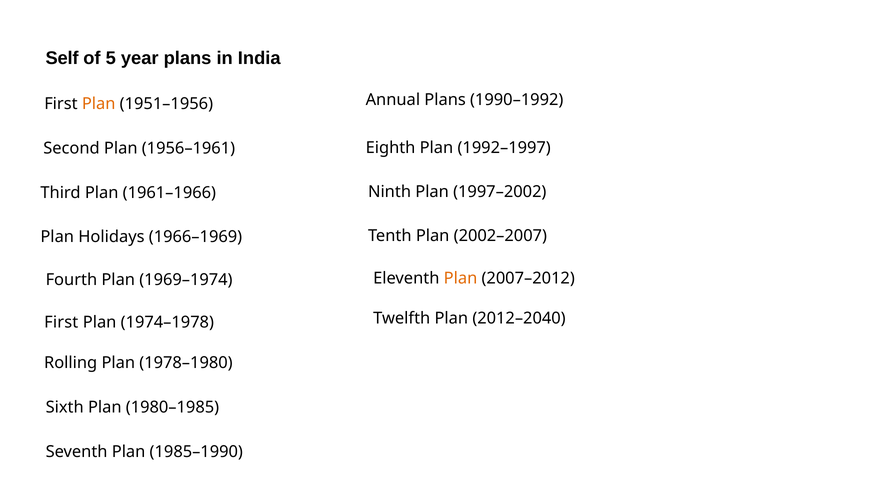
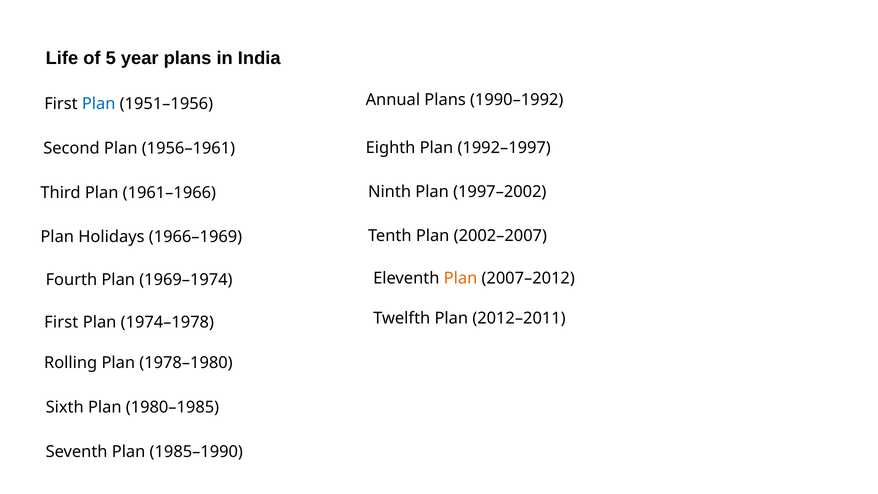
Self: Self -> Life (62, 58)
Plan colour: orange -> blue (99, 104)
2012–2040: 2012–2040 -> 2012–2011 (519, 318)
